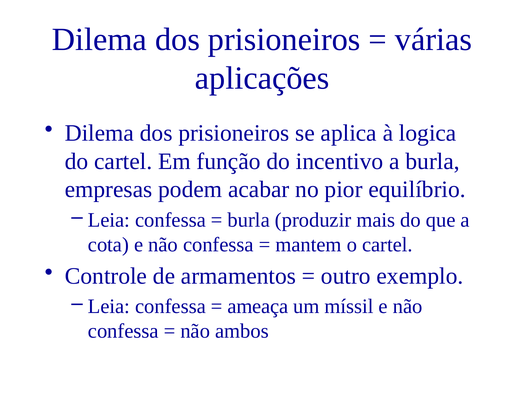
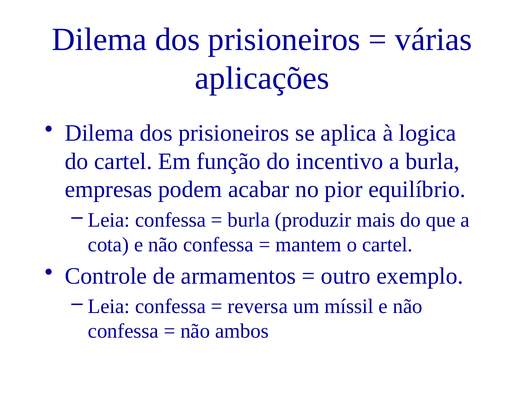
ameaça: ameaça -> reversa (258, 306)
